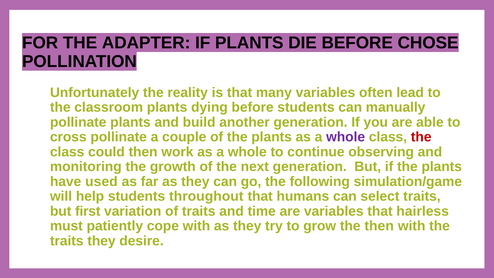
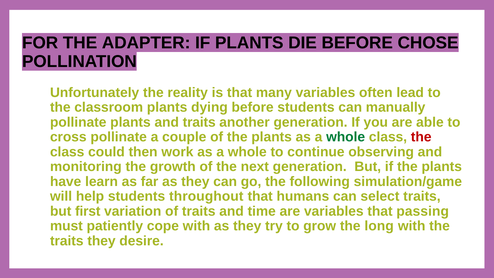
and build: build -> traits (199, 122)
whole colour: purple -> green (346, 137)
used: used -> learn (102, 181)
hairless: hairless -> passing (423, 211)
the then: then -> long (379, 226)
